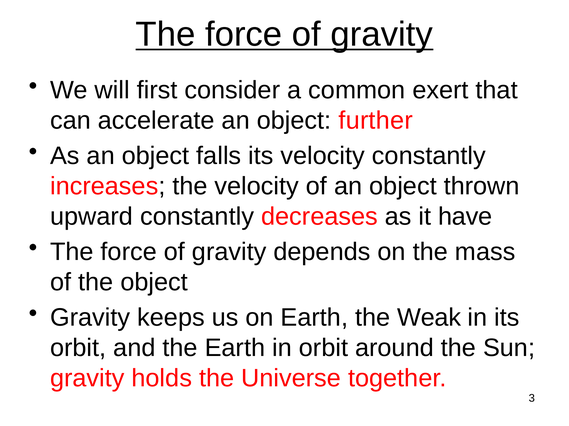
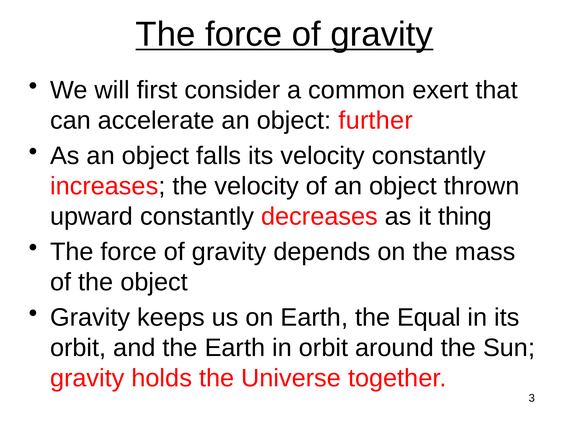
have: have -> thing (465, 217)
Weak: Weak -> Equal (429, 318)
